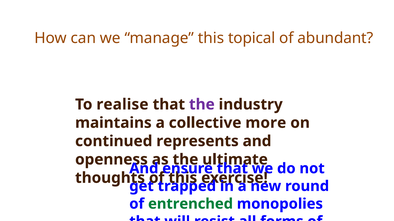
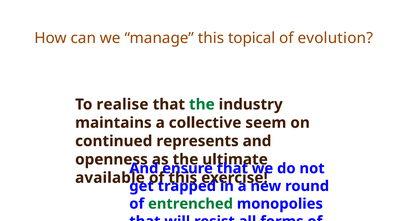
abundant: abundant -> evolution (335, 38)
the colour: purple -> green (202, 105)
more: more -> seem (266, 123)
thoughts: thoughts -> available (110, 178)
